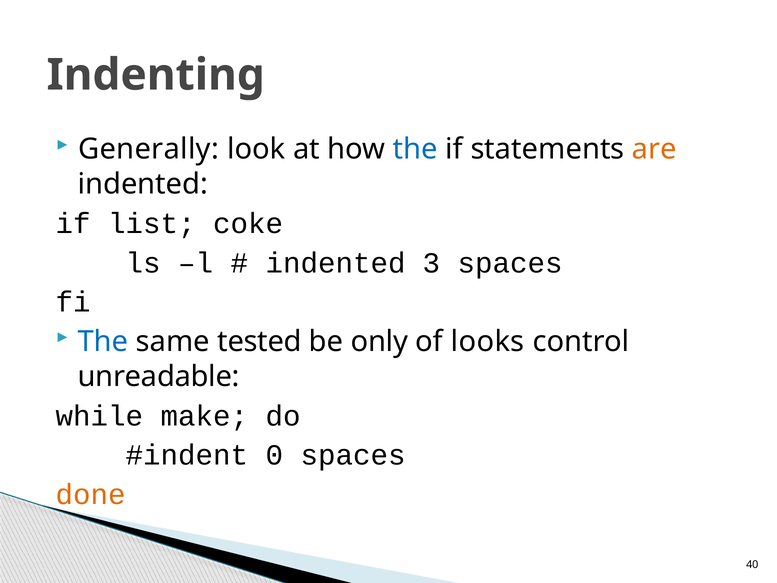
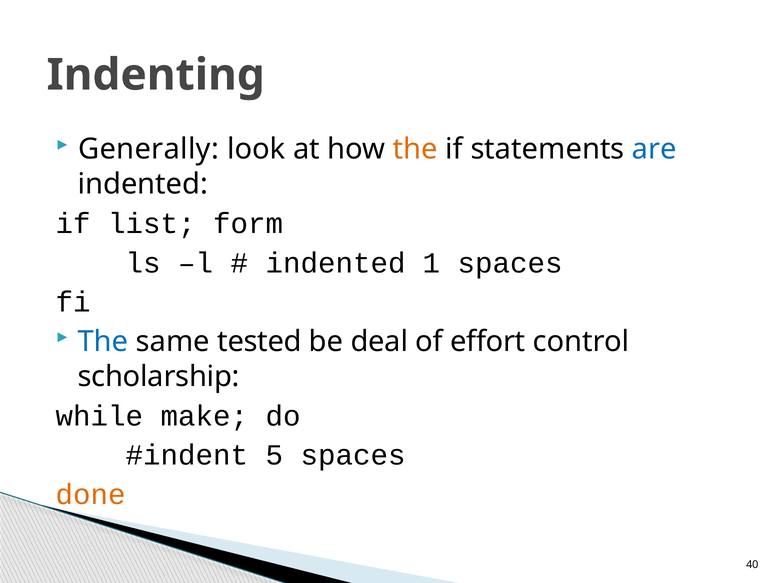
the colour: blue -> orange (415, 149)
are colour: orange -> blue (654, 149)
coke: coke -> form (248, 224)
3: 3 -> 1 (432, 263)
only: only -> deal (379, 341)
looks: looks -> effort (488, 341)
unreadable: unreadable -> scholarship (159, 376)
0: 0 -> 5 (274, 455)
